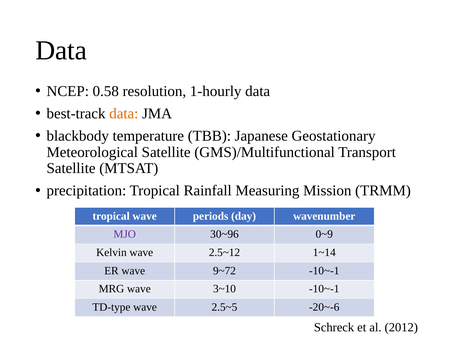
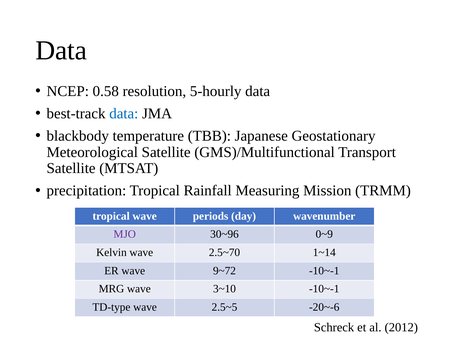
1-hourly: 1-hourly -> 5-hourly (216, 91)
data colour: orange -> blue (124, 113)
2.5~12: 2.5~12 -> 2.5~70 (224, 252)
